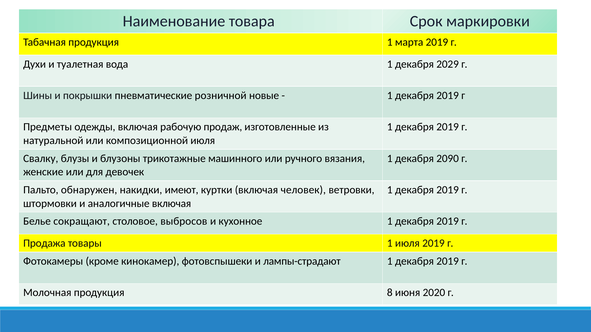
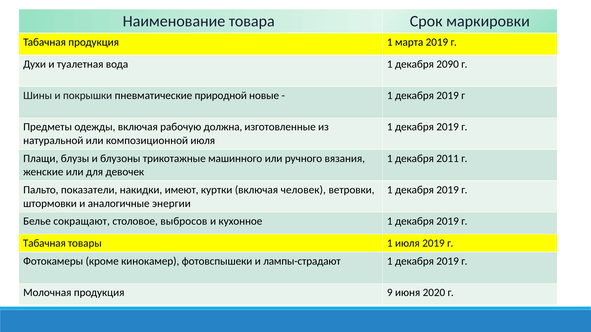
2029: 2029 -> 2090 (448, 64)
розничной: розничной -> природной (221, 96)
продаж: продаж -> должна (223, 127)
Свалку: Свалку -> Плащи (41, 159)
2090: 2090 -> 2011 (448, 159)
обнаружен: обнаружен -> показатели (89, 190)
аналогичные включая: включая -> энергии (171, 204)
Продажа: Продажа -> Табачная (44, 244)
8: 8 -> 9 (390, 293)
